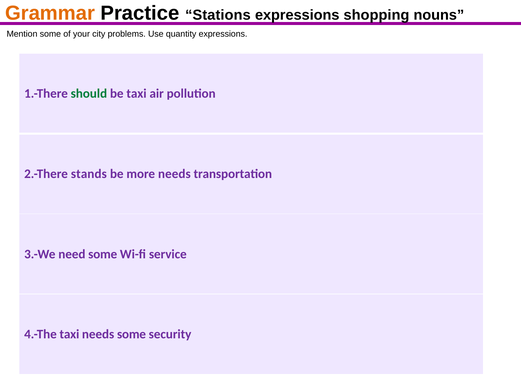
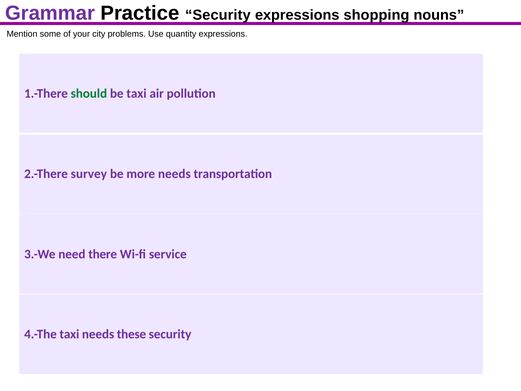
Grammar colour: orange -> purple (50, 13)
Practice Stations: Stations -> Security (218, 15)
stands: stands -> survey (89, 174)
need some: some -> there (103, 254)
needs some: some -> these (131, 334)
